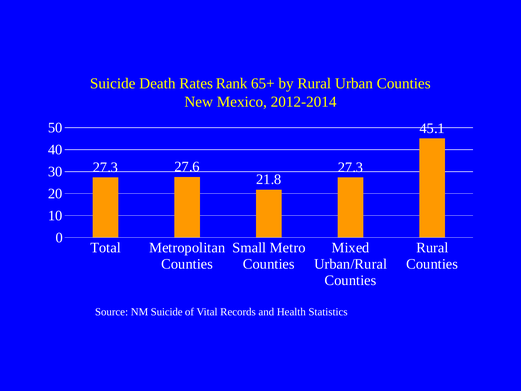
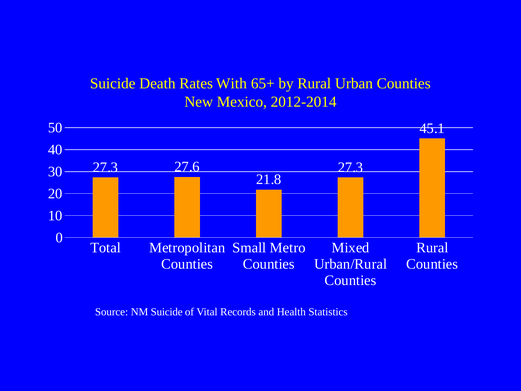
Rank: Rank -> With (231, 83)
